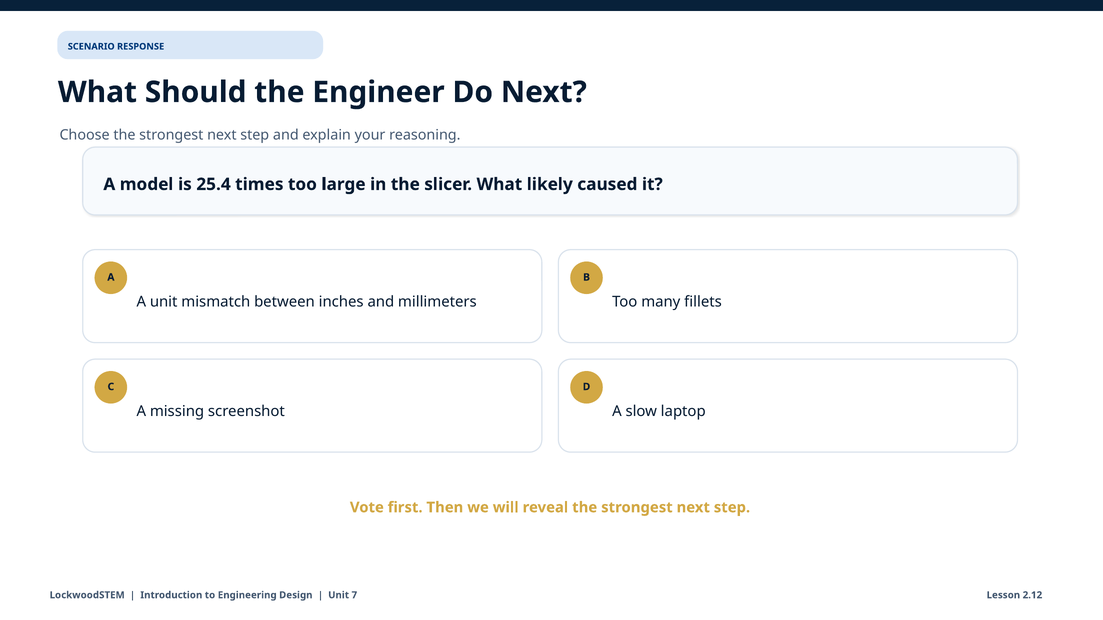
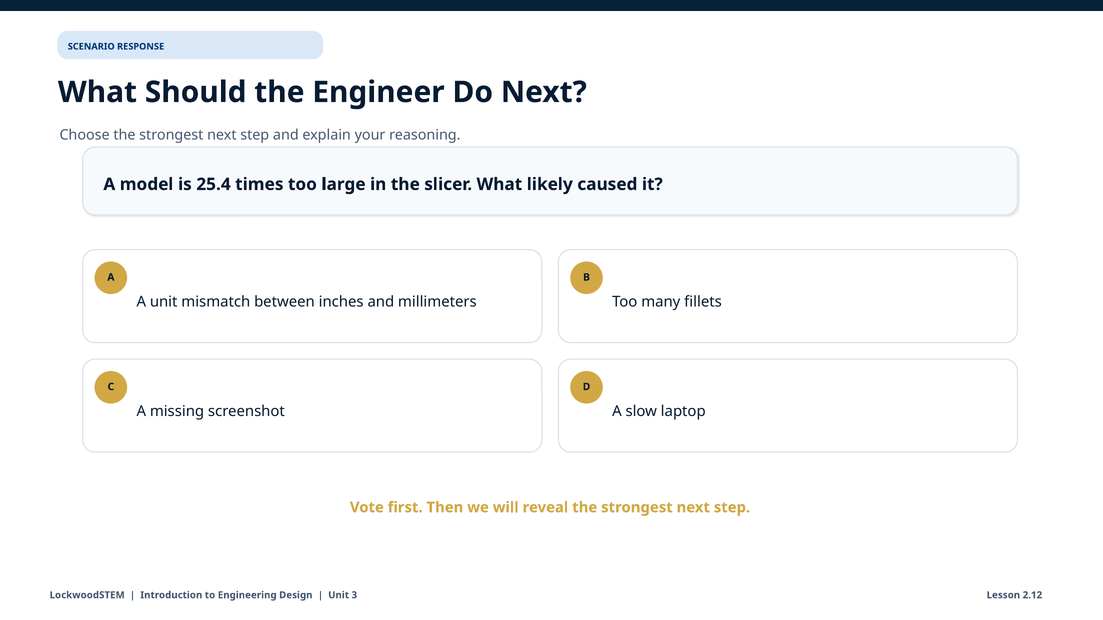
7: 7 -> 3 (354, 595)
